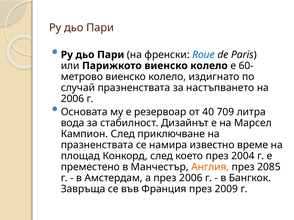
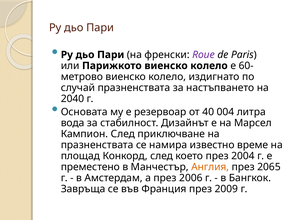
Roue colour: blue -> purple (204, 55)
2006: 2006 -> 2040 (72, 99)
709: 709 -> 004 (225, 112)
2085: 2085 -> 2065 (269, 167)
